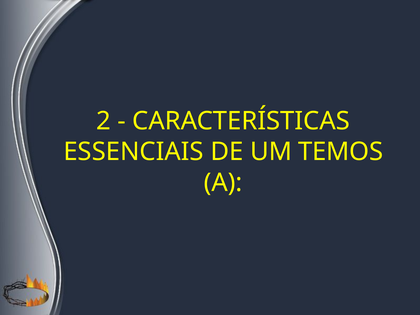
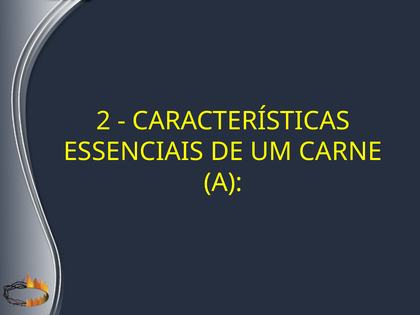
TEMOS: TEMOS -> CARNE (340, 152)
